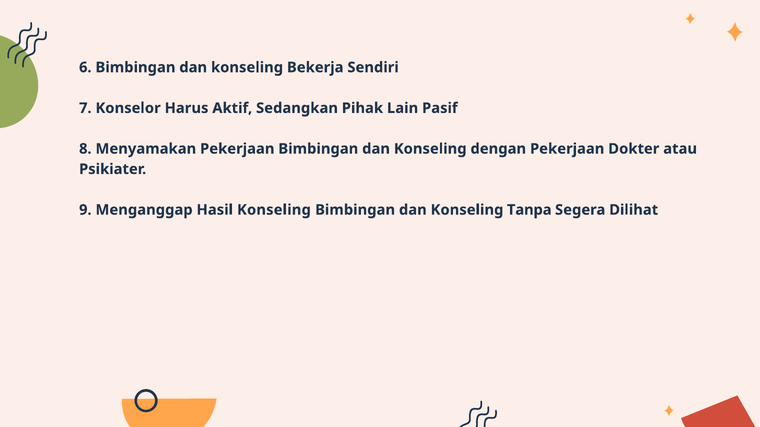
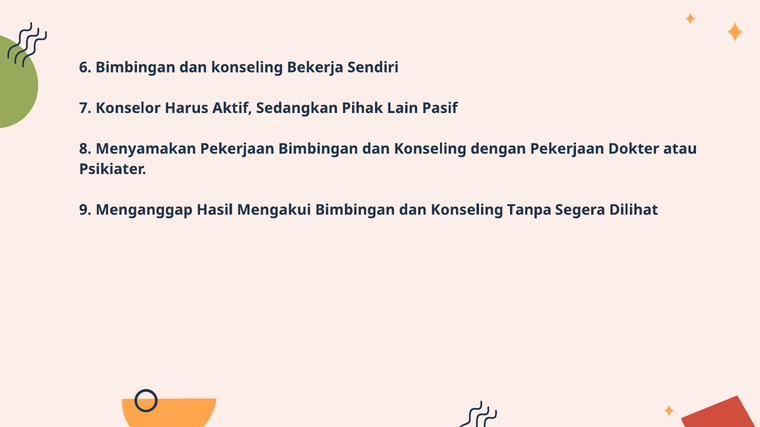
Hasil Konseling: Konseling -> Mengakui (274, 210)
